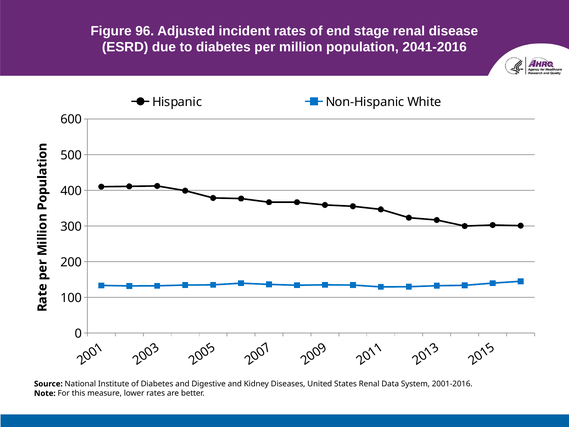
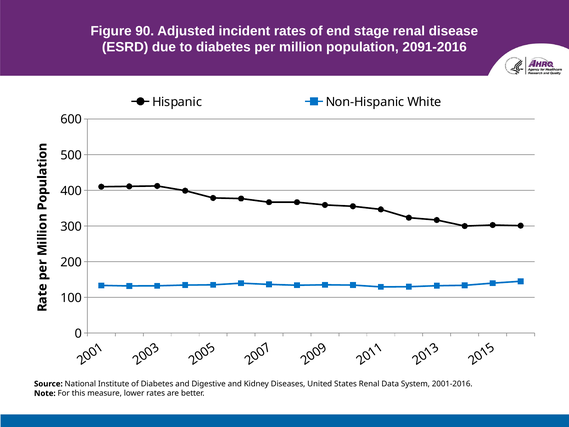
96: 96 -> 90 (145, 31)
2041-2016: 2041-2016 -> 2091-2016 (435, 47)
